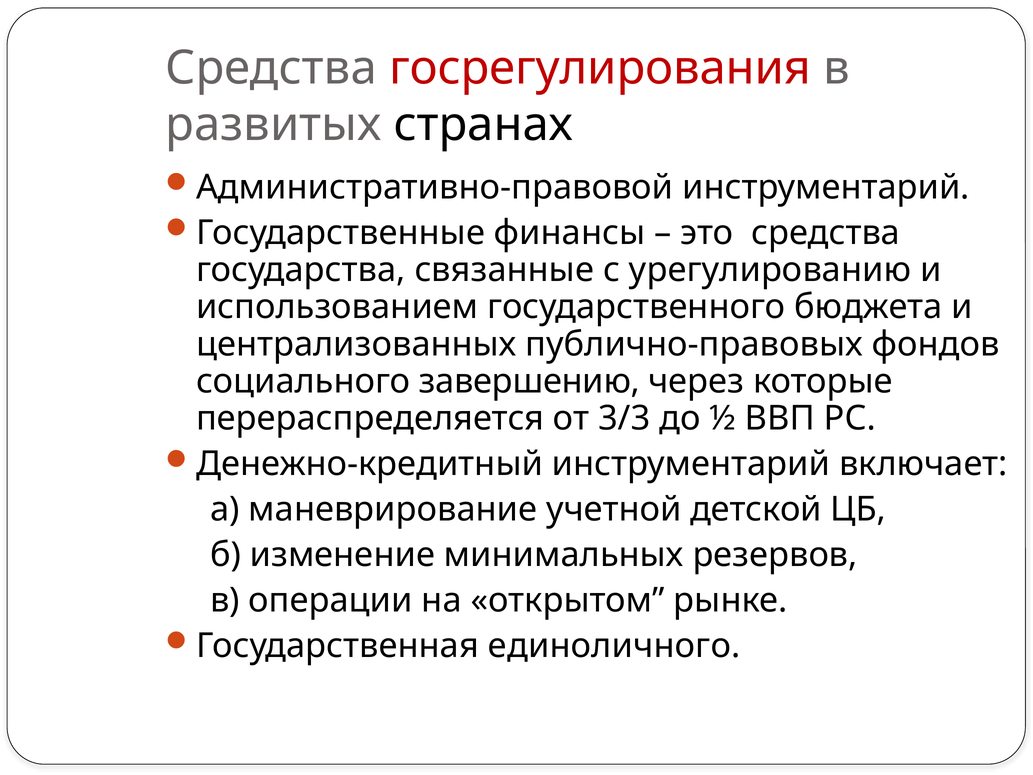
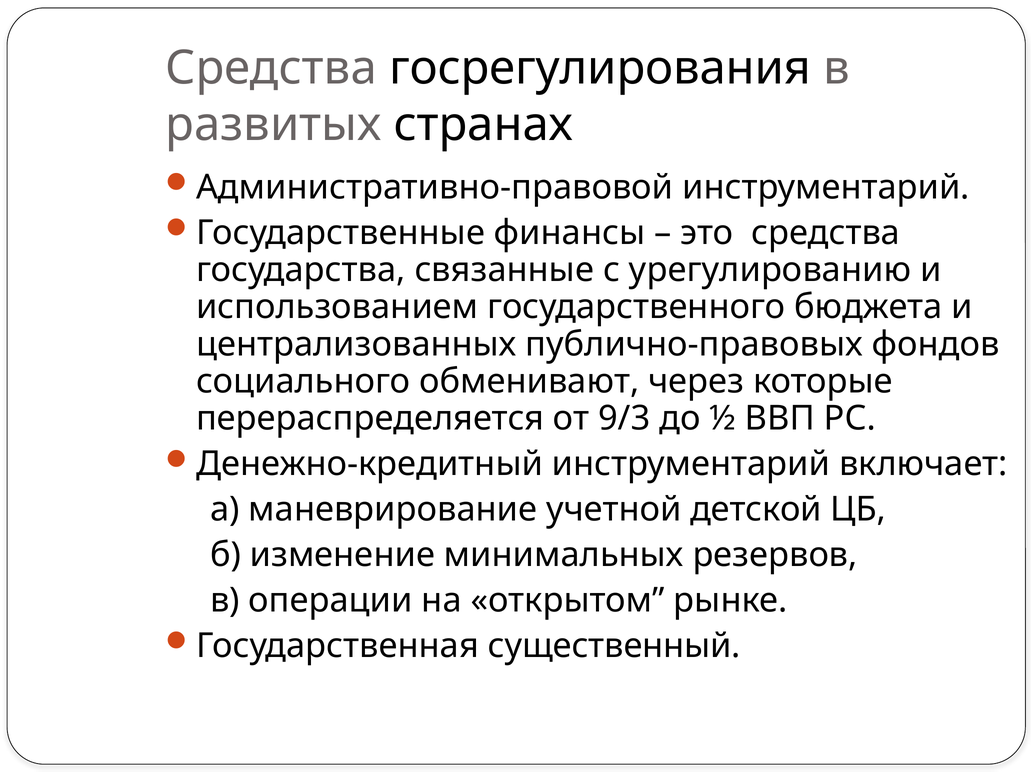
госрегулирования colour: red -> black (600, 68)
завершению: завершению -> обменивают (529, 381)
3/3: 3/3 -> 9/3 (624, 418)
единоличного: единоличного -> существенный (614, 646)
